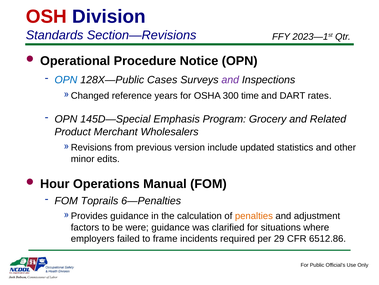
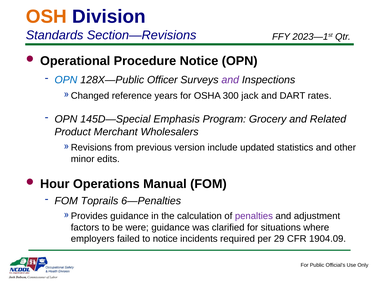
OSH colour: red -> orange (46, 17)
Cases: Cases -> Officer (162, 80)
time: time -> jack (250, 95)
penalties colour: orange -> purple (254, 215)
to frame: frame -> notice (165, 238)
6512.86: 6512.86 -> 1904.09 (328, 238)
